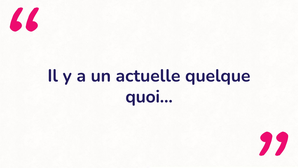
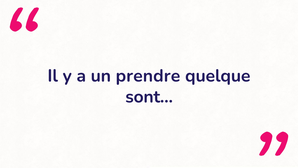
actuelle: actuelle -> prendre (148, 76)
quoi…: quoi… -> sont… (149, 96)
